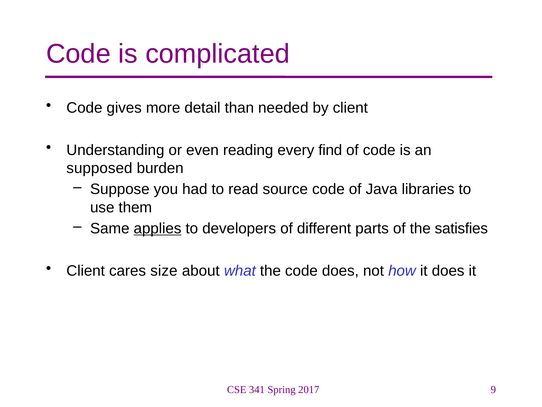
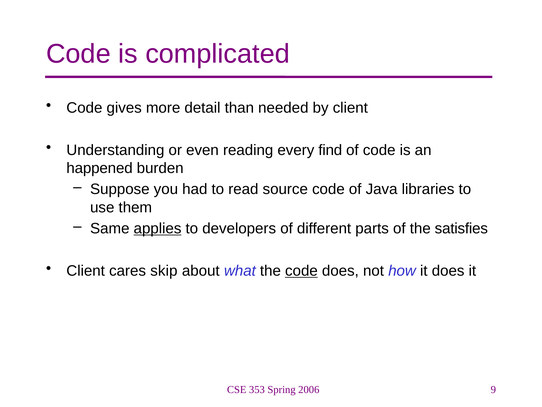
supposed: supposed -> happened (100, 168)
size: size -> skip (164, 270)
code underline: none -> present (301, 270)
341: 341 -> 353 (257, 389)
2017: 2017 -> 2006 (309, 389)
